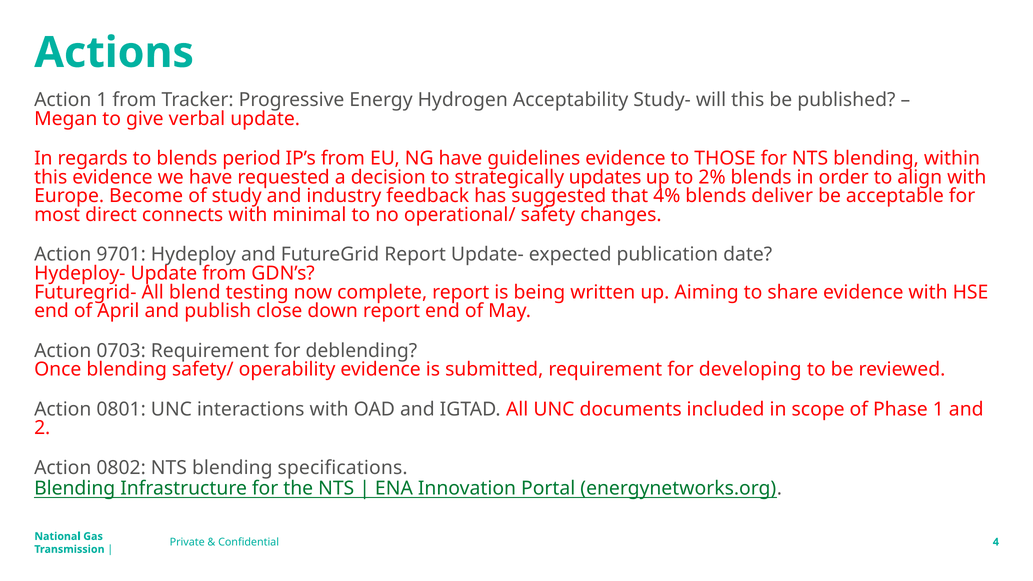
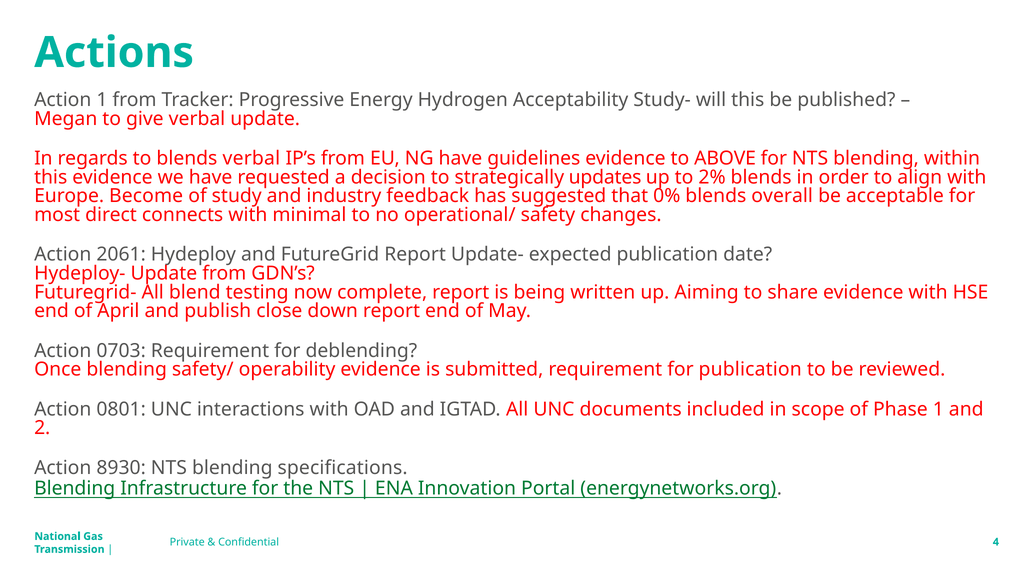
blends period: period -> verbal (251, 158)
THOSE: THOSE -> ABOVE (725, 158)
4%: 4% -> 0% (667, 196)
deliver: deliver -> overall (782, 196)
9701: 9701 -> 2061 (121, 255)
for developing: developing -> publication (750, 370)
0802: 0802 -> 8930 (121, 468)
